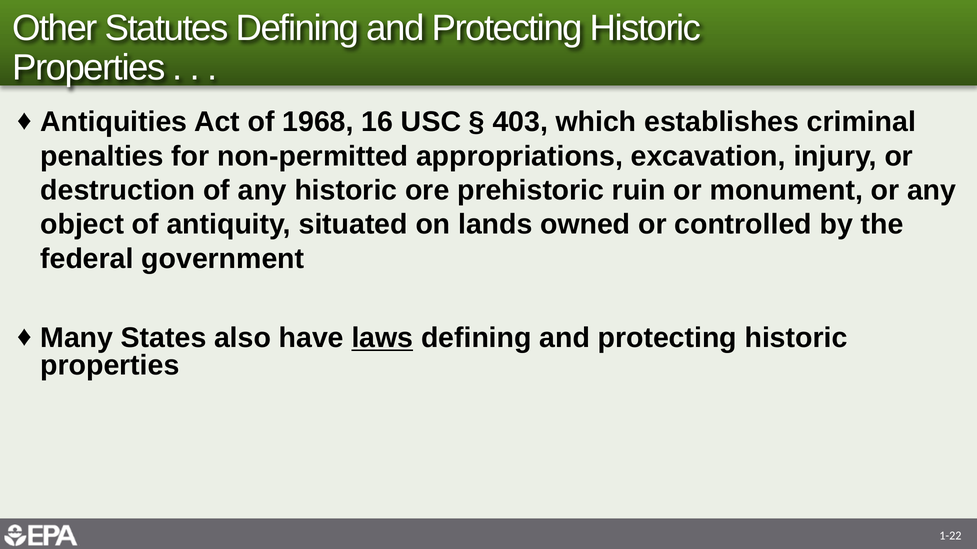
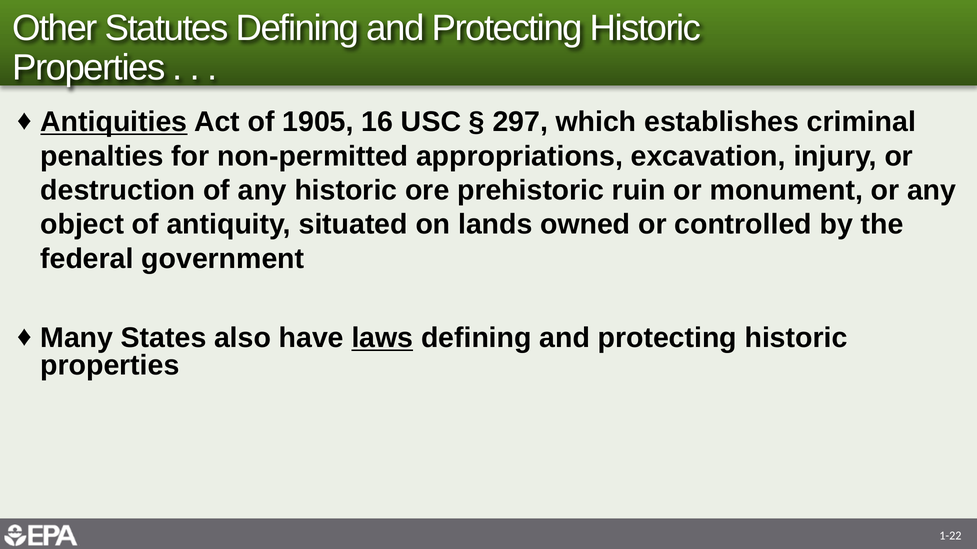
Antiquities underline: none -> present (114, 122)
1968: 1968 -> 1905 (318, 122)
403: 403 -> 297 (520, 122)
